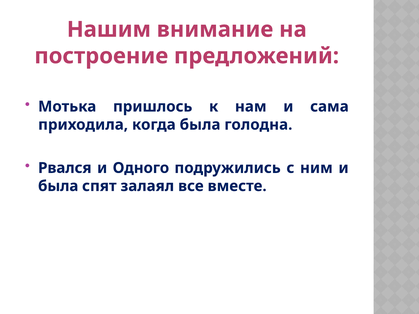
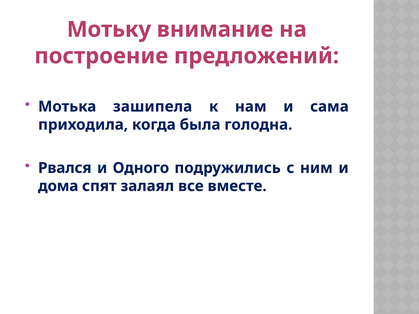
Нашим: Нашим -> Мотьку (109, 29)
пришлось: пришлось -> зашипела (153, 107)
была: была -> дома (58, 186)
